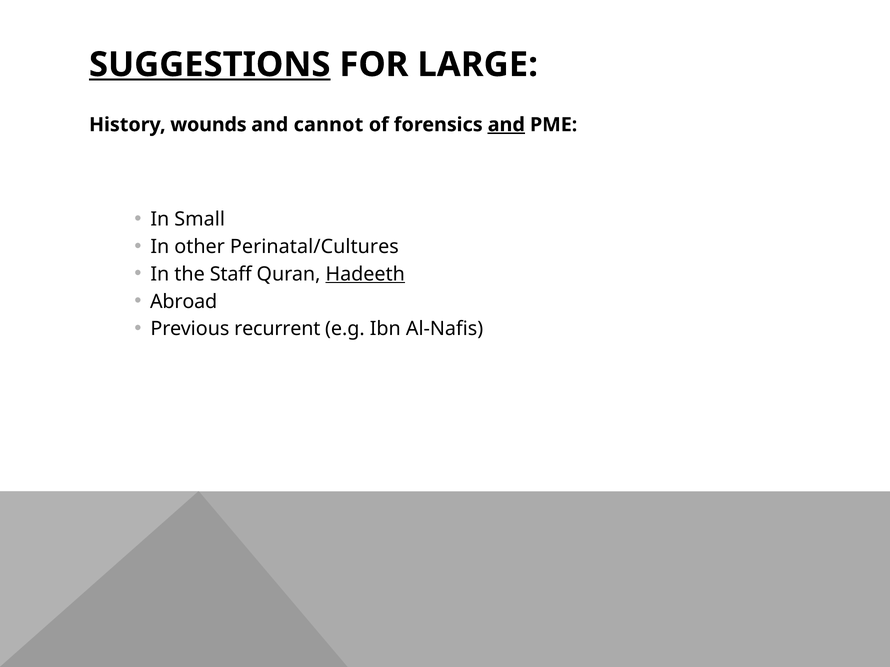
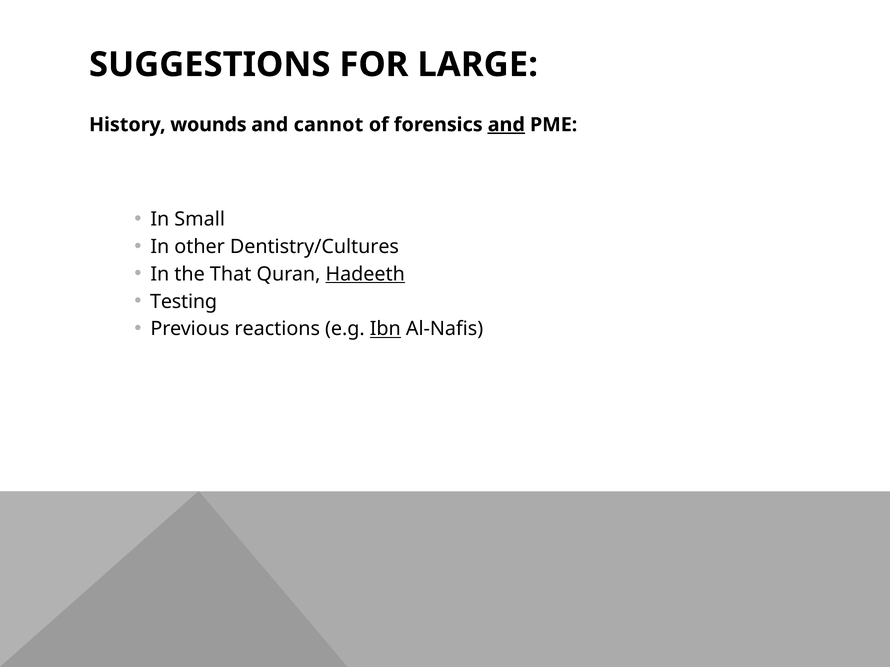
SUGGESTIONS underline: present -> none (210, 65)
Perinatal/Cultures: Perinatal/Cultures -> Dentistry/Cultures (314, 247)
Staff: Staff -> That (231, 274)
Abroad: Abroad -> Testing (184, 302)
recurrent: recurrent -> reactions (277, 329)
Ibn underline: none -> present (385, 329)
